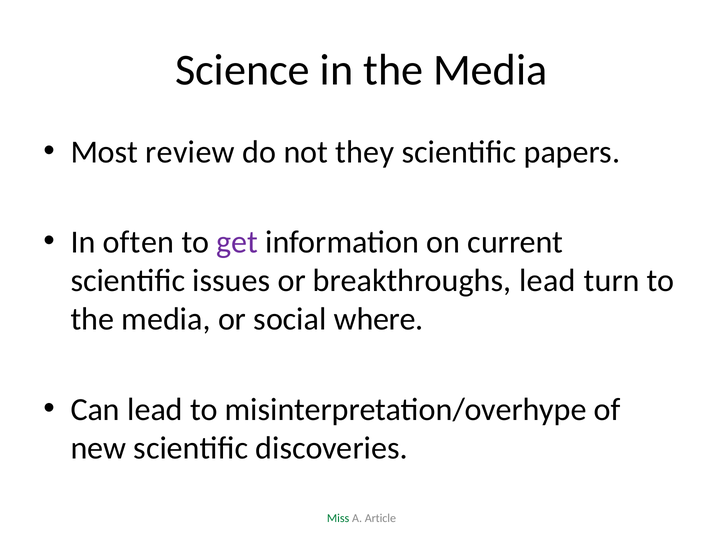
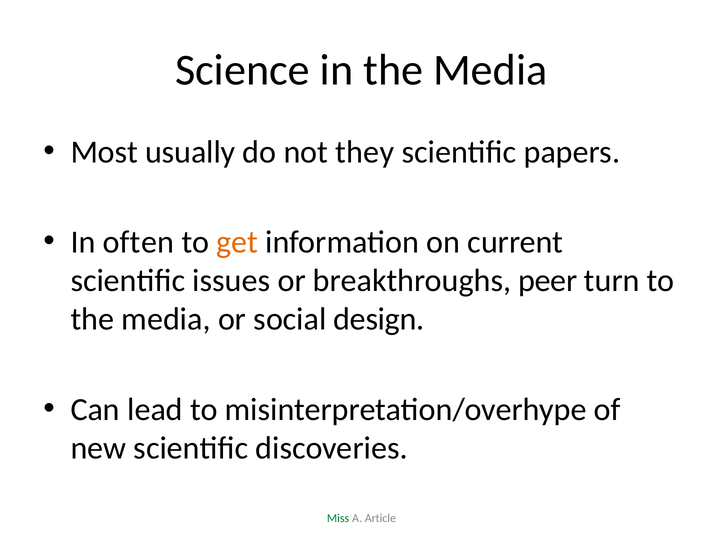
review: review -> usually (190, 152)
get colour: purple -> orange (237, 242)
breakthroughs lead: lead -> peer (548, 280)
where: where -> design (379, 319)
